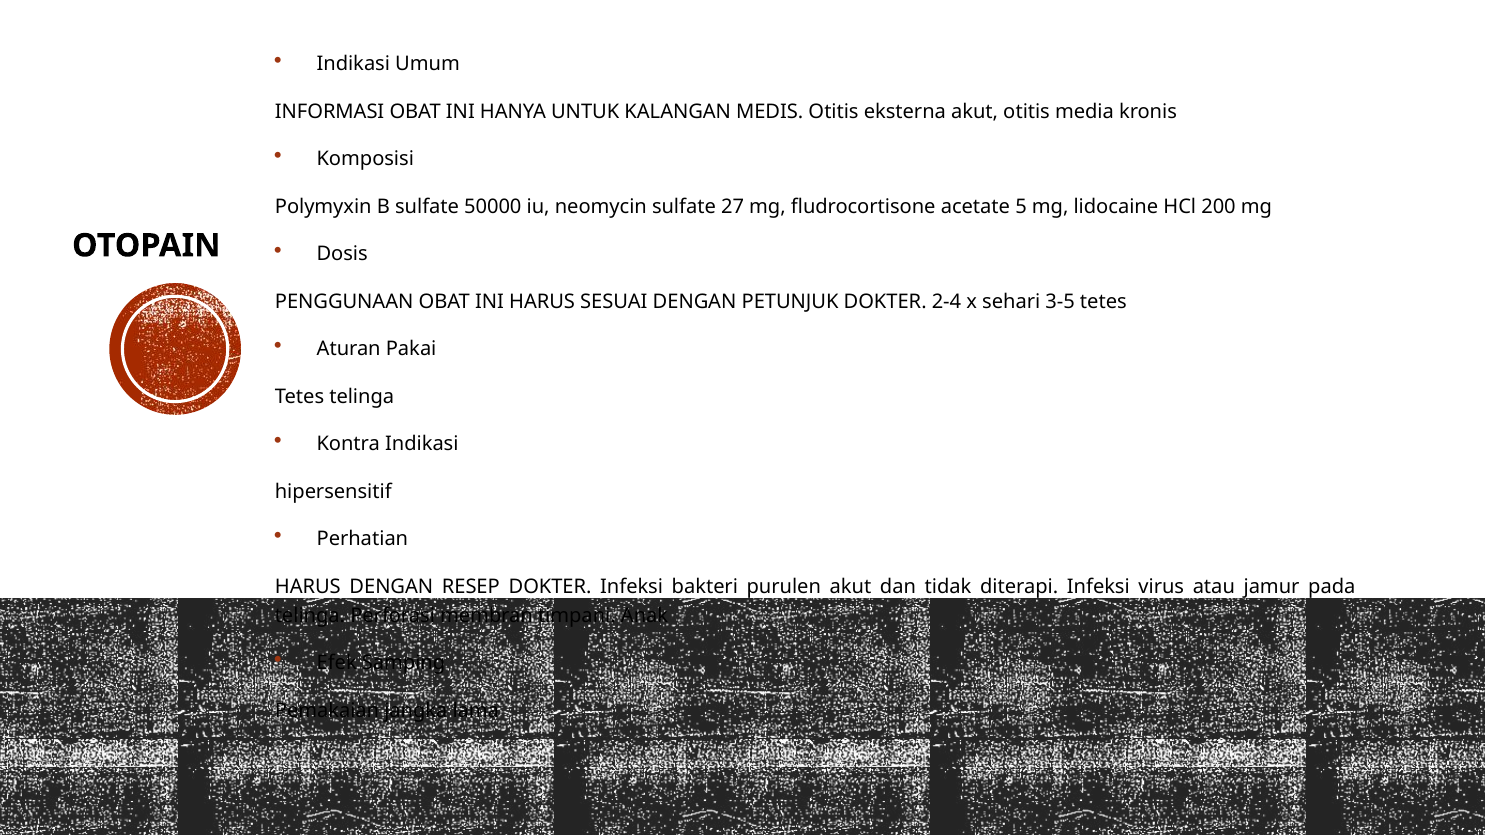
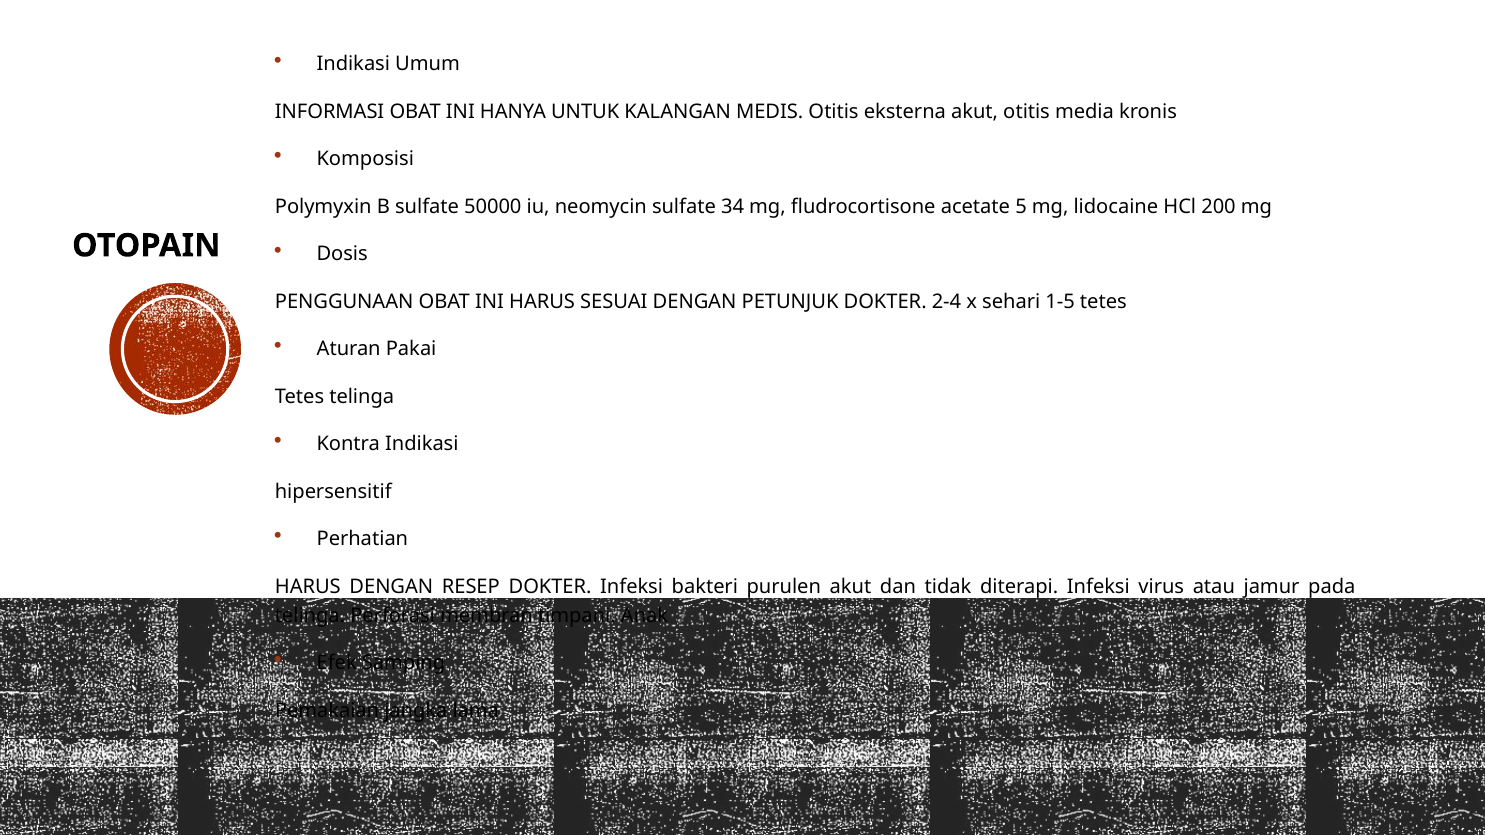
27: 27 -> 34 (733, 207)
3-5: 3-5 -> 1-5 (1060, 302)
